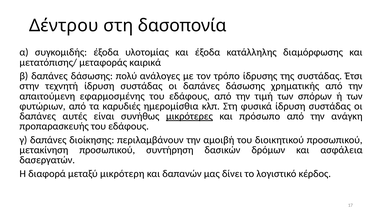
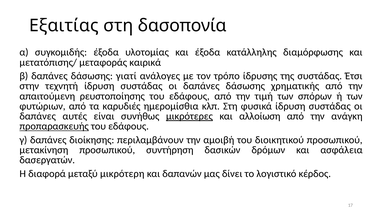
Δέντρου: Δέντρου -> Εξαιτίας (64, 26)
πολύ: πολύ -> γιατί (126, 76)
εφαρμοσμένης: εφαρμοσμένης -> ρευστοποίησης (112, 96)
πρόσωπο: πρόσωπο -> αλλοίωση (260, 116)
προπαρασκευής underline: none -> present (54, 126)
